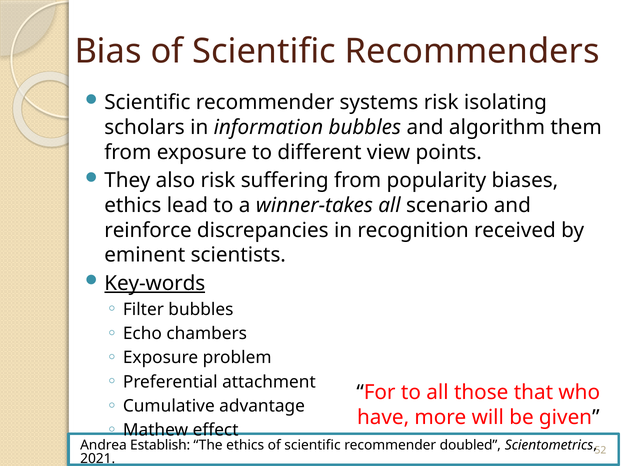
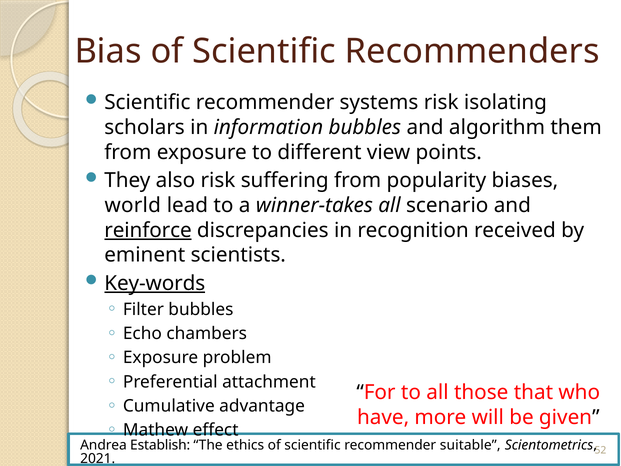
ethics: ethics -> world (133, 205)
reinforce underline: none -> present (148, 230)
doubled: doubled -> suitable (470, 445)
